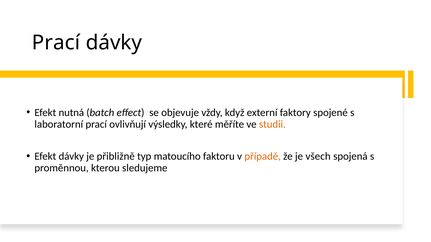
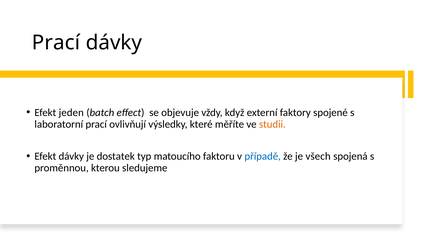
nutná: nutná -> jeden (71, 113)
přibližně: přibližně -> dostatek (116, 157)
případě colour: orange -> blue (263, 157)
